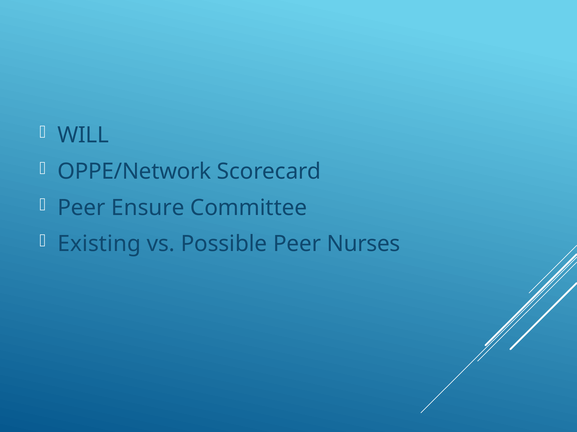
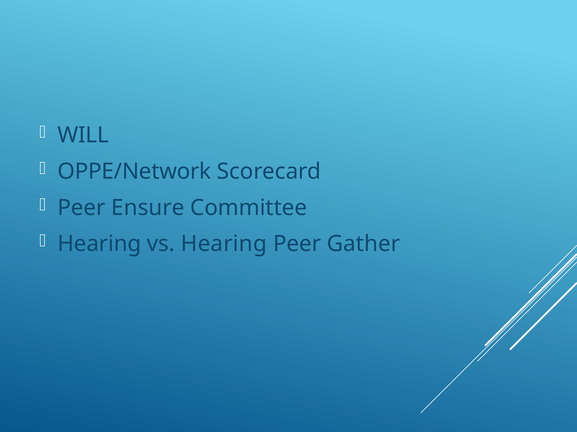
Existing: Existing -> Hearing (99, 244)
vs Possible: Possible -> Hearing (224, 244)
Nurses: Nurses -> Gather (363, 244)
